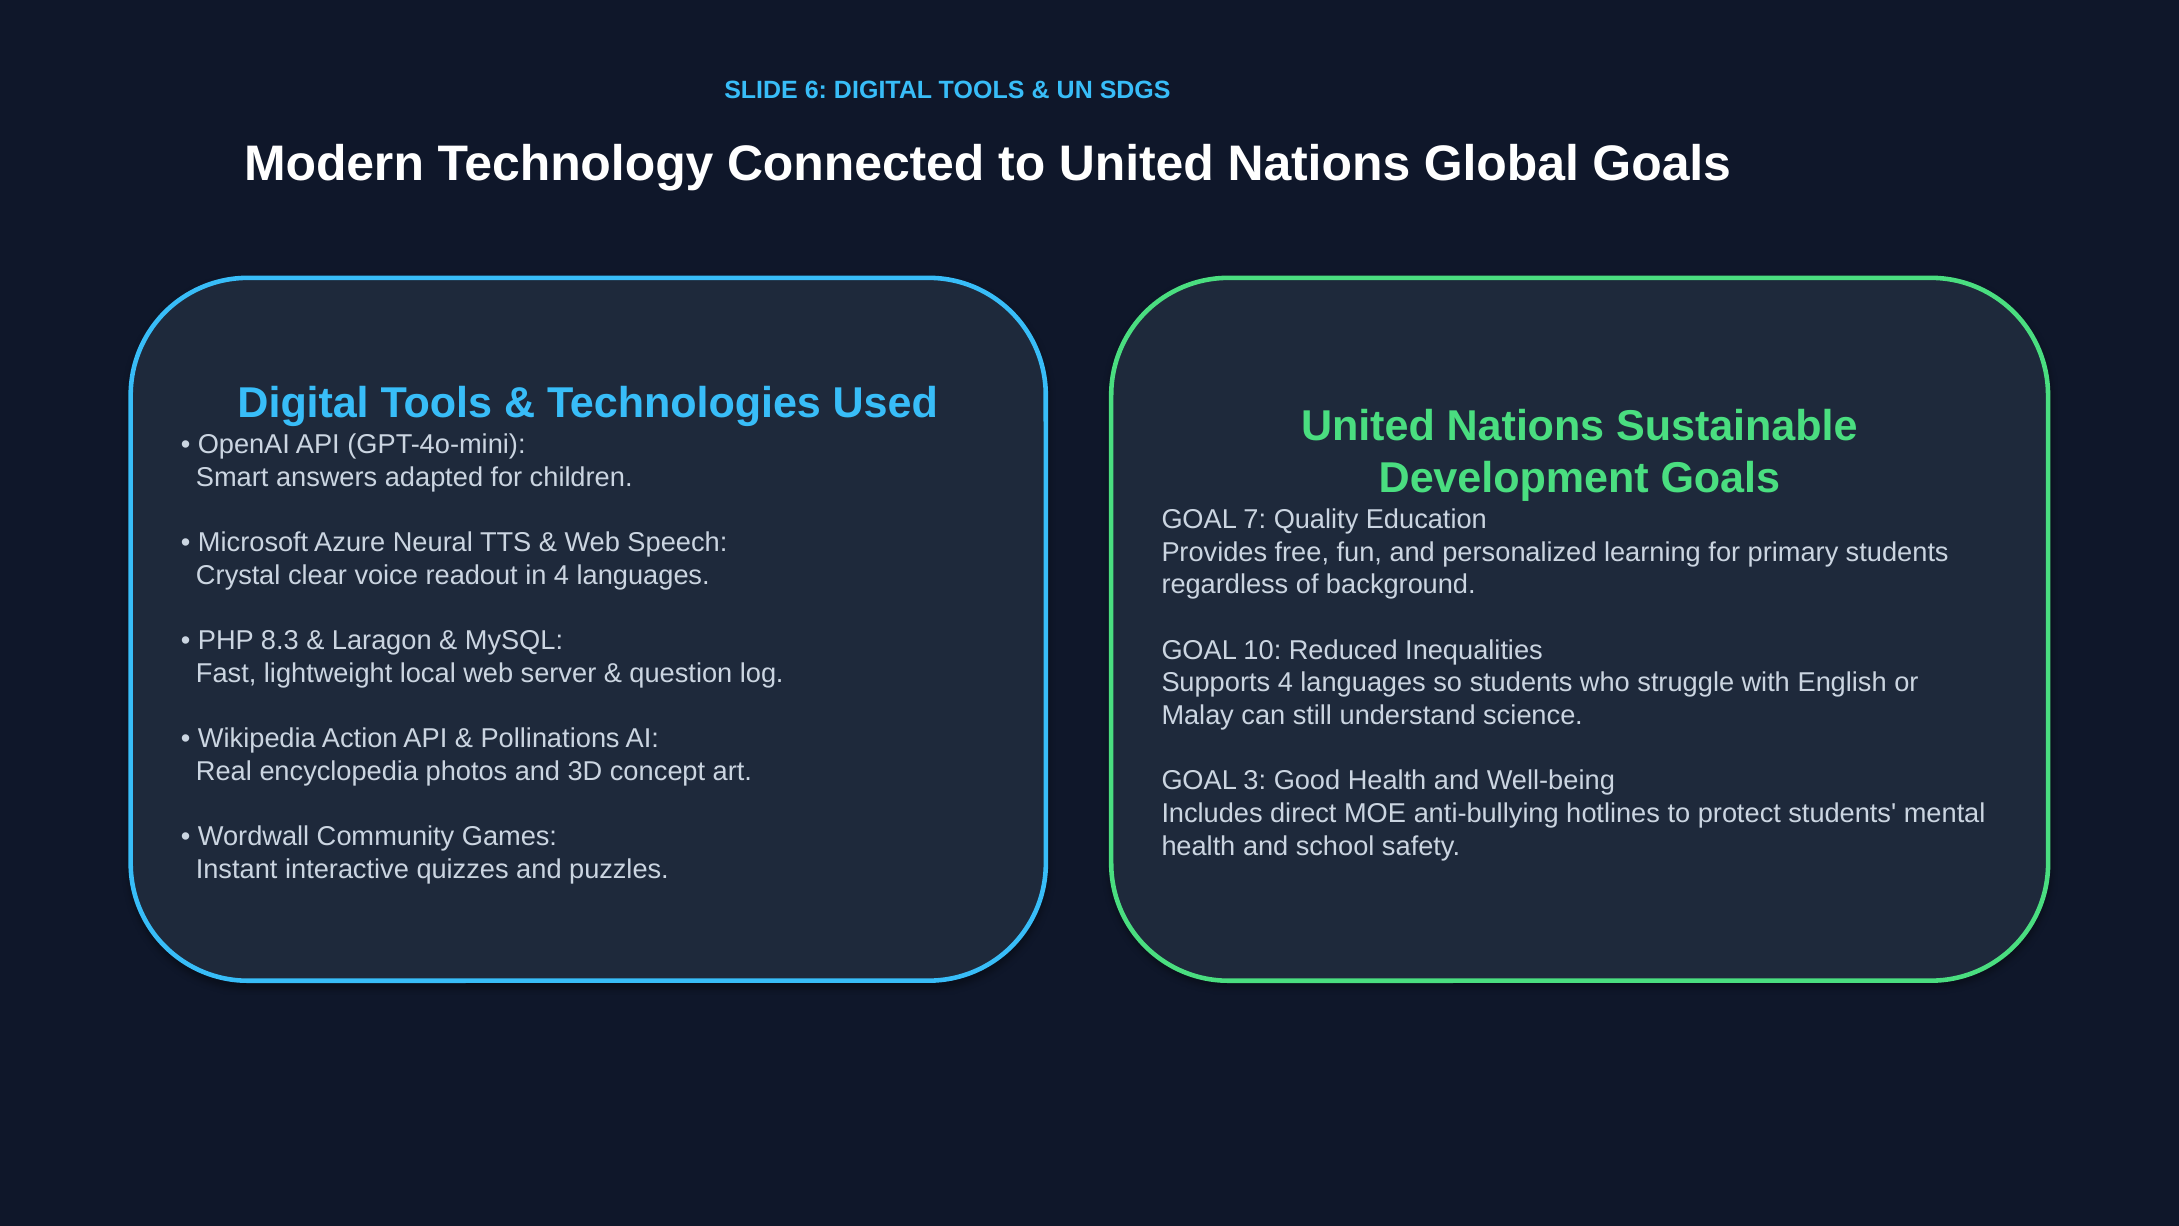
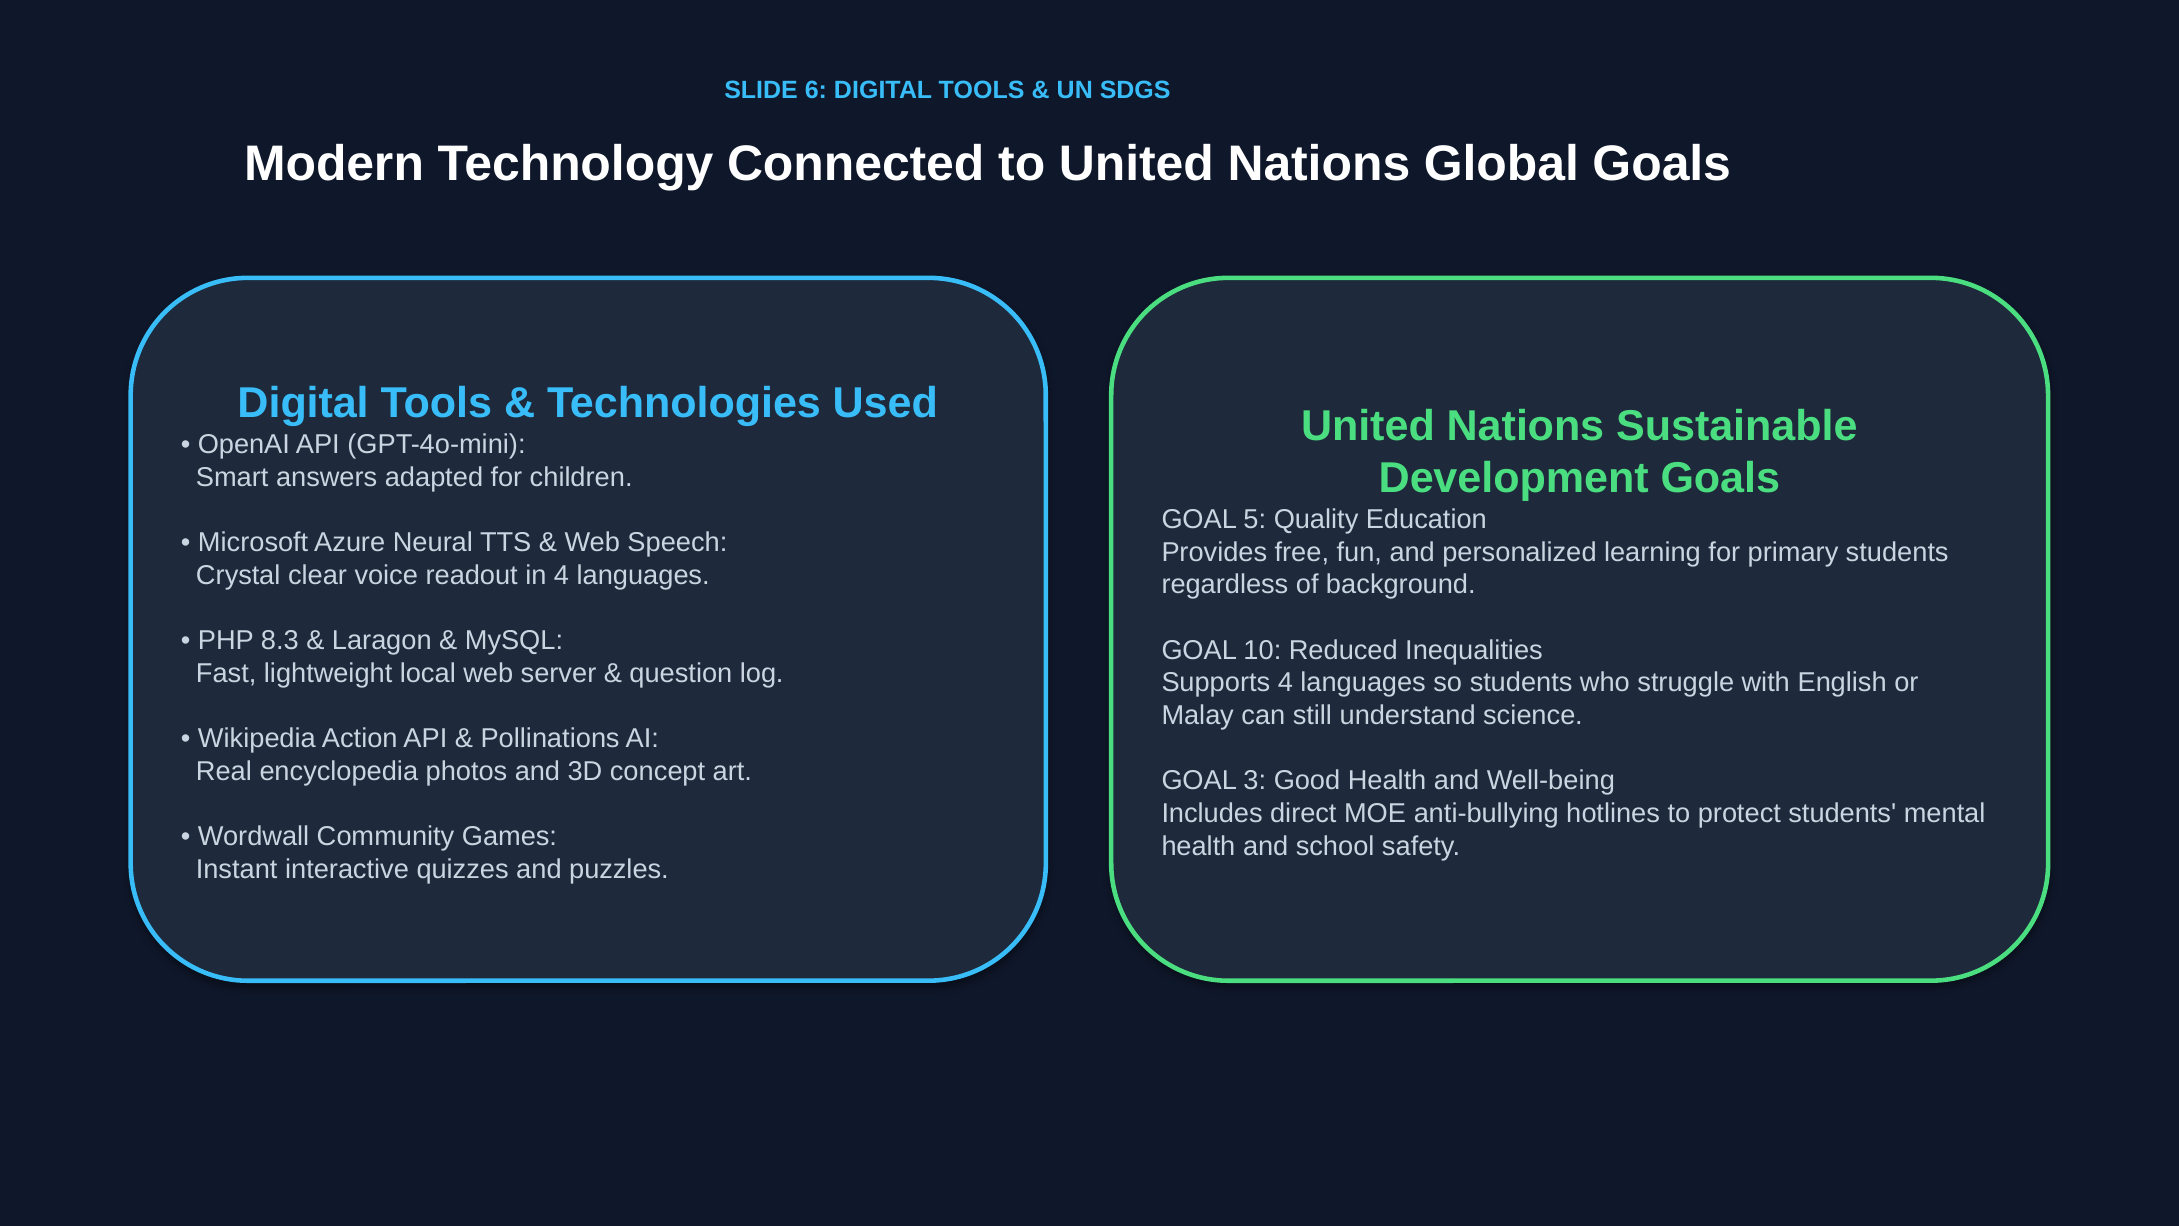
7: 7 -> 5 (1255, 519)
